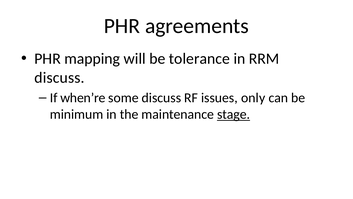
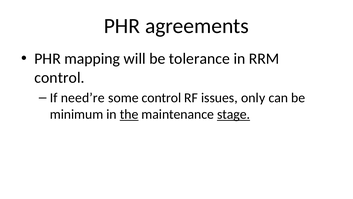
discuss: discuss -> control (60, 77)
when’re: when’re -> need’re (83, 98)
some discuss: discuss -> control (161, 98)
the underline: none -> present (129, 114)
